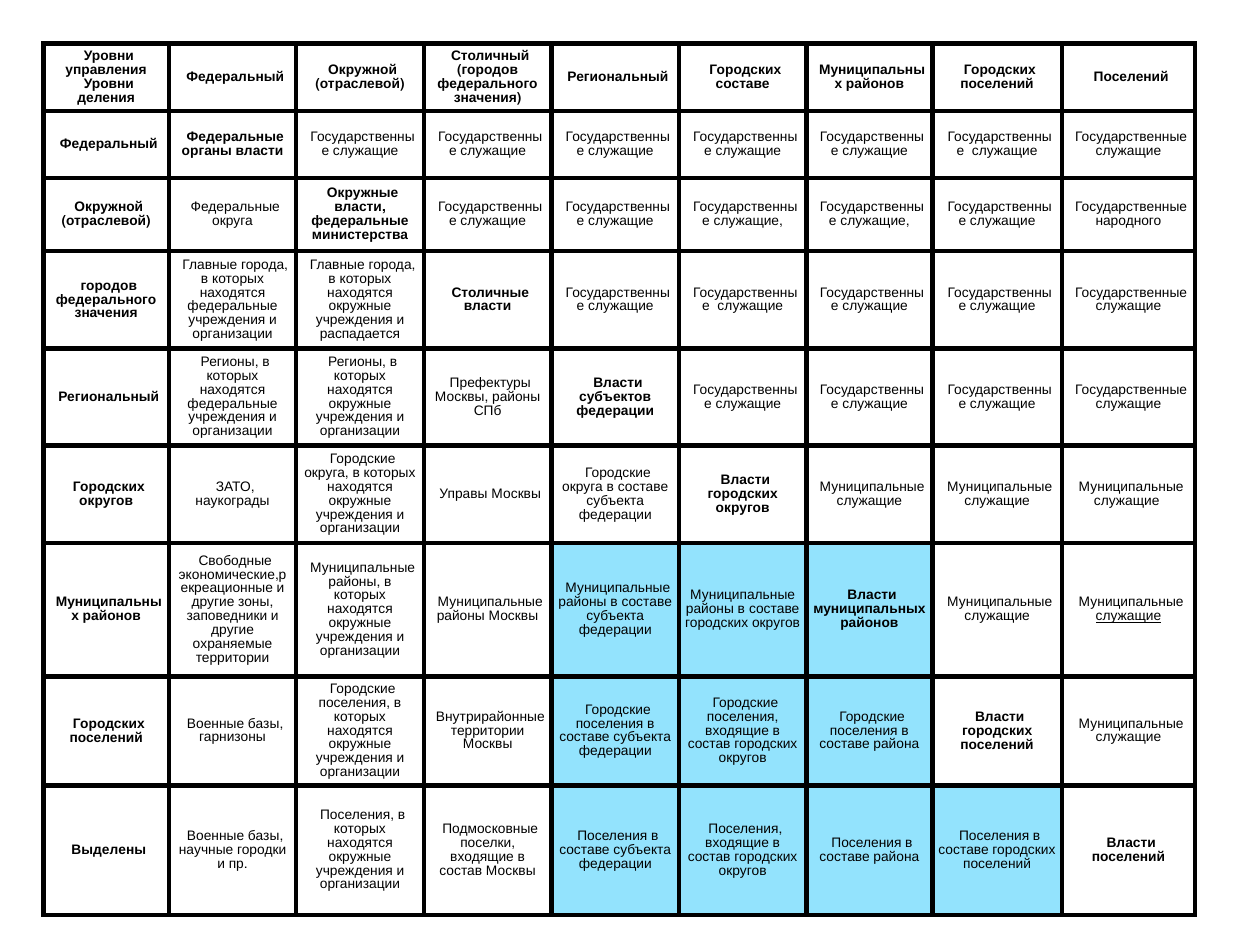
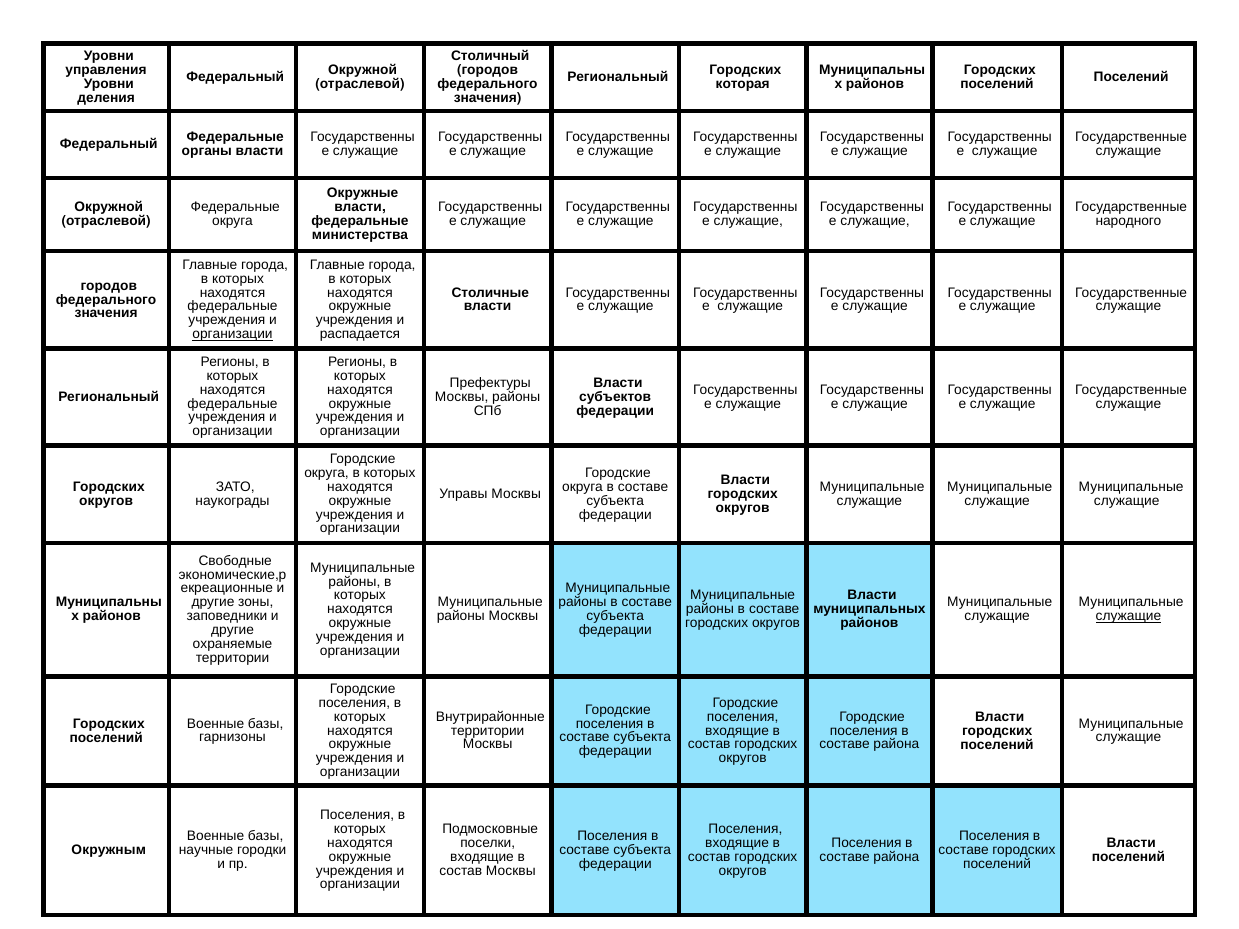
составе: составе -> которая (743, 84)
организации underline: none -> present (233, 334)
Выделены: Выделены -> Окружным (109, 850)
